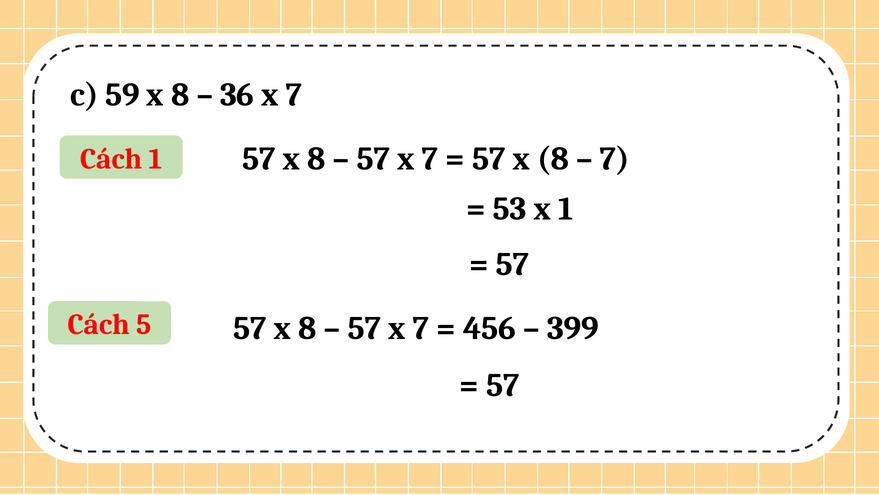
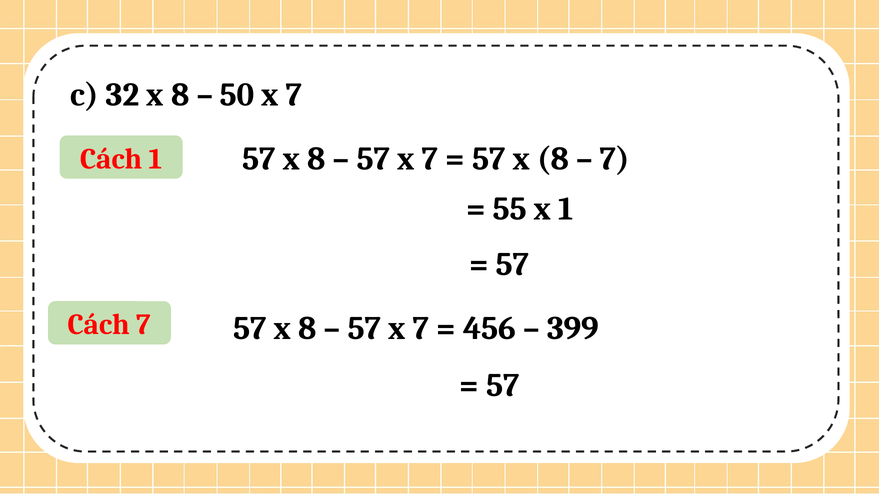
59: 59 -> 32 (123, 95)
36: 36 -> 50 (237, 95)
53: 53 -> 55 (510, 209)
Cách 5: 5 -> 7 (144, 324)
